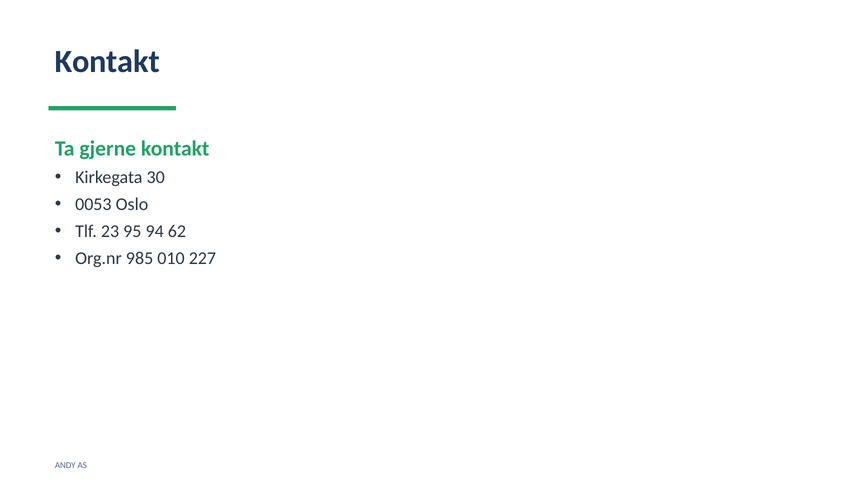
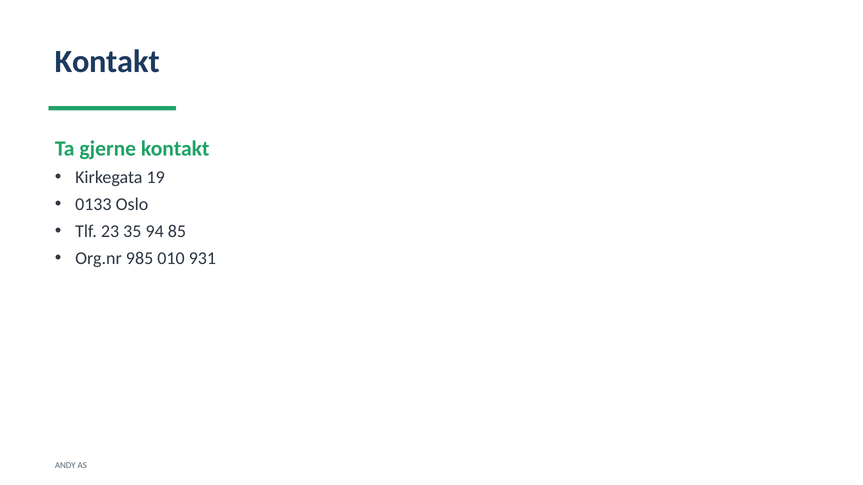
30: 30 -> 19 (156, 177)
0053: 0053 -> 0133 (93, 204)
95: 95 -> 35 (132, 231)
62: 62 -> 85 (177, 231)
227: 227 -> 931 (202, 258)
